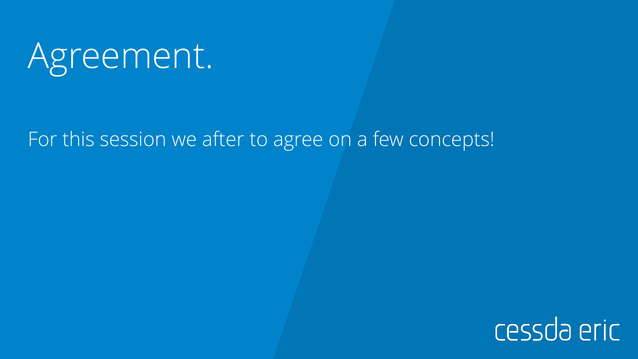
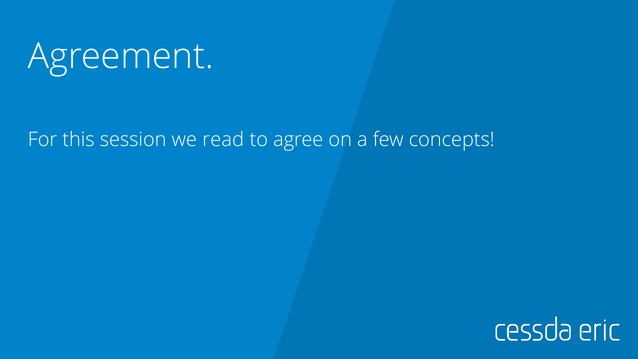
after: after -> read (223, 140)
